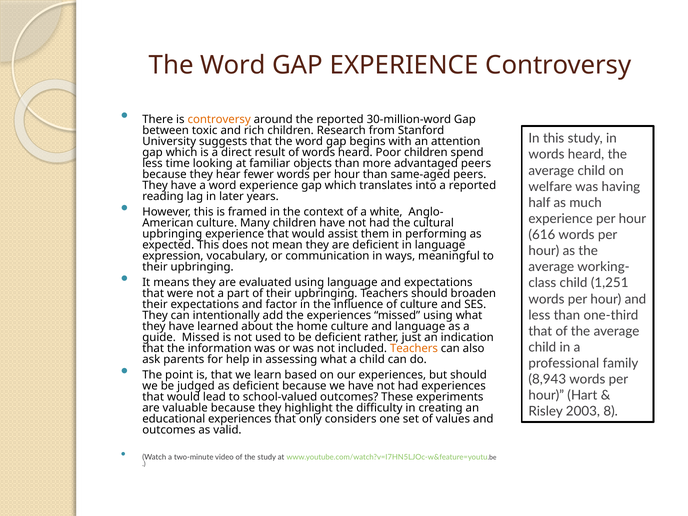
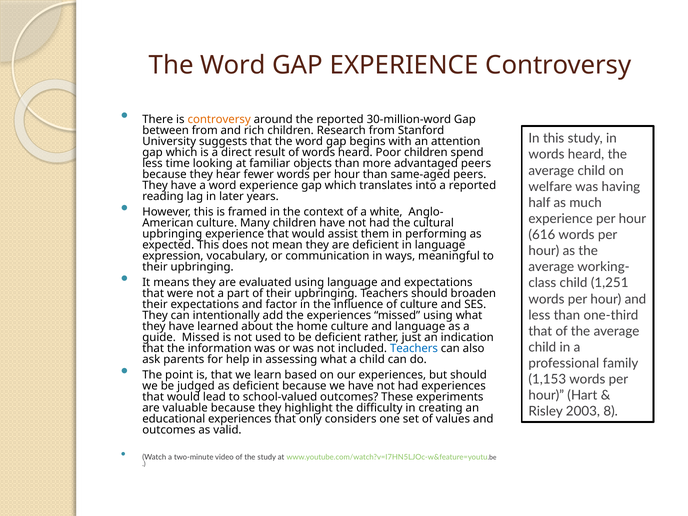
between toxic: toxic -> from (205, 131)
Teachers colour: orange -> blue (414, 349)
8,943: 8,943 -> 1,153 (547, 379)
